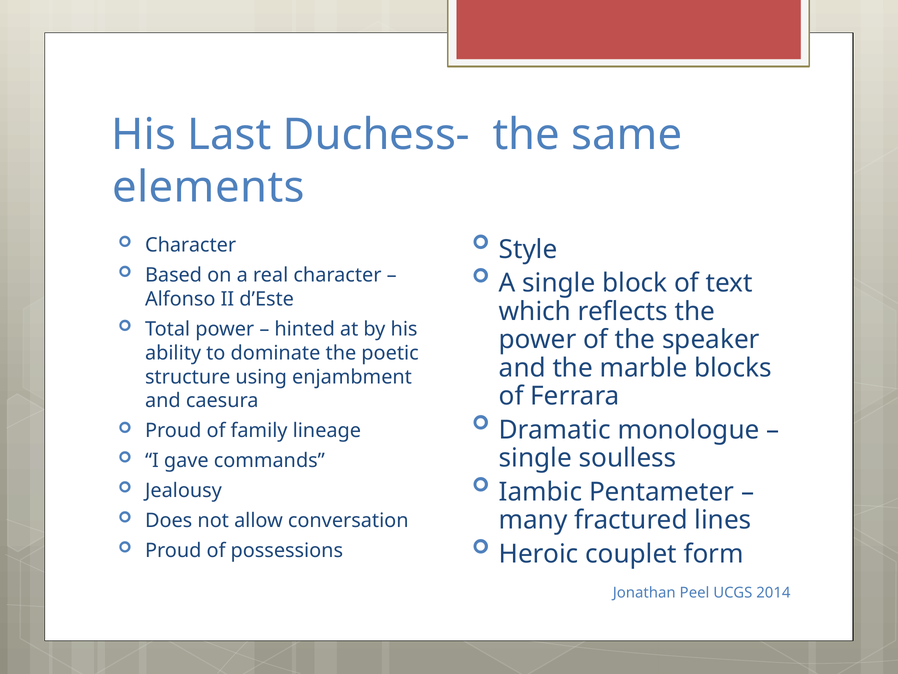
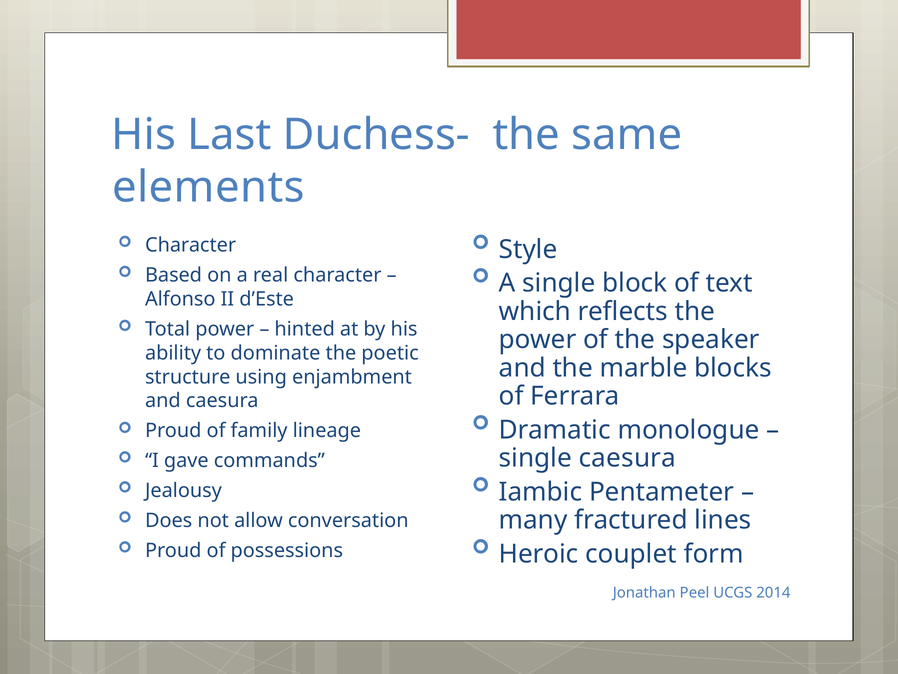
single soulless: soulless -> caesura (627, 458)
